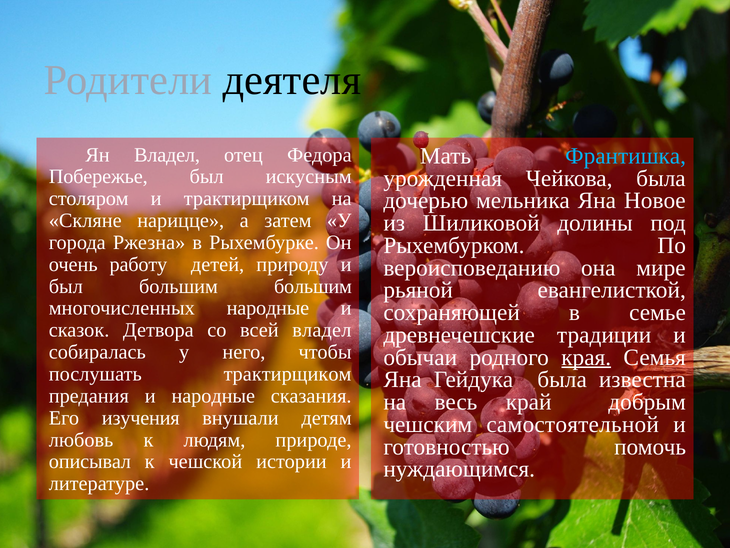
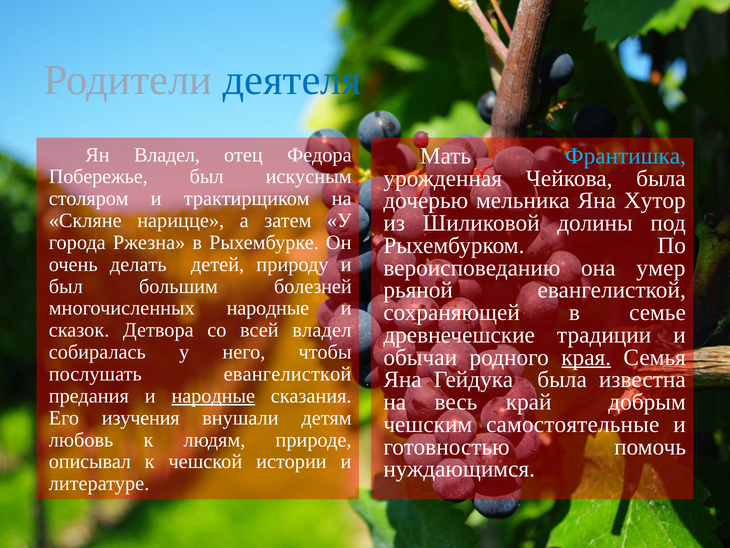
деятеля colour: black -> blue (292, 80)
Новое: Новое -> Хутор (655, 201)
работу: работу -> делать (138, 264)
мире: мире -> умер (661, 268)
большим большим: большим -> болезней (313, 286)
послушать трактирщиком: трактирщиком -> евангелисткой (288, 374)
народные underline: none -> present (213, 396)
самостоятельной: самостоятельной -> самостоятельные (573, 424)
